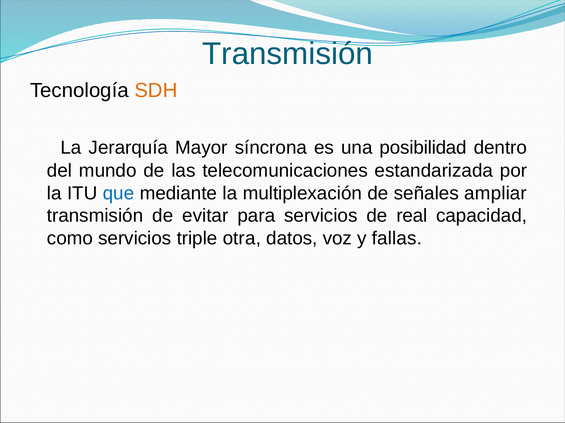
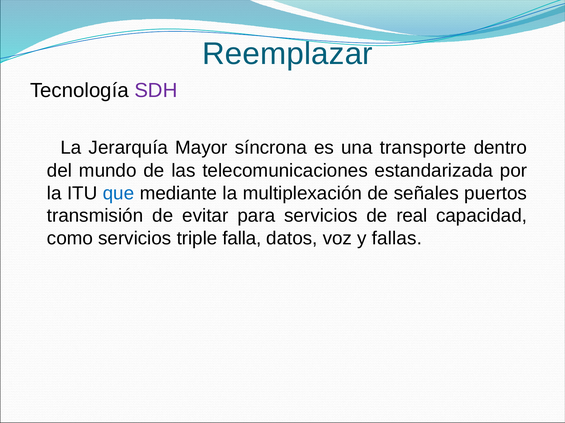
Transmisión: Transmisión -> Reemplazar (287, 54)
SDH colour: orange -> purple (156, 90)
posibilidad: posibilidad -> transporte (423, 148)
ampliar: ampliar -> puertos (496, 194)
otra: otra -> falla (242, 239)
